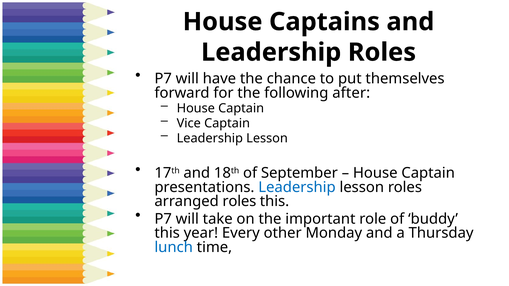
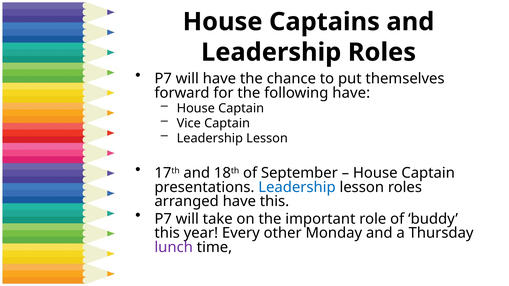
following after: after -> have (351, 93)
arranged roles: roles -> have (239, 202)
lunch colour: blue -> purple (174, 248)
